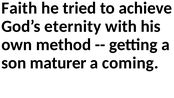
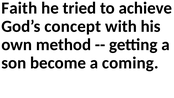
eternity: eternity -> concept (73, 26)
maturer: maturer -> become (58, 63)
